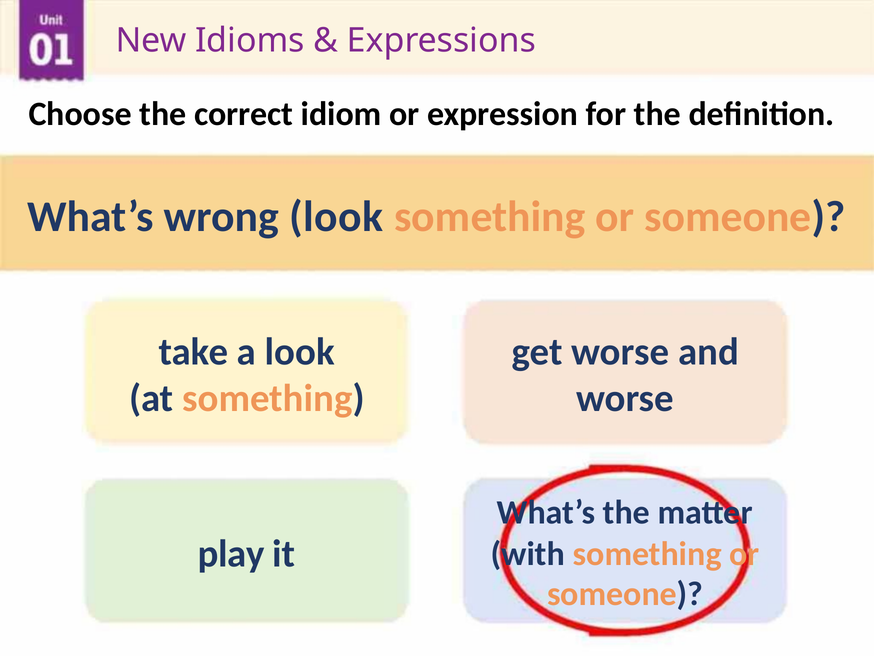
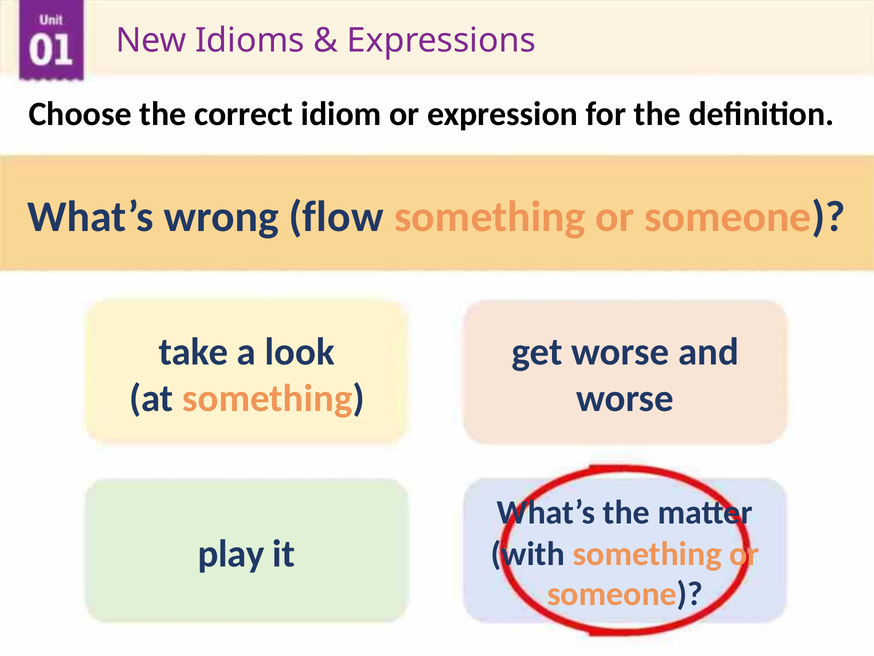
wrong look: look -> flow (336, 217)
